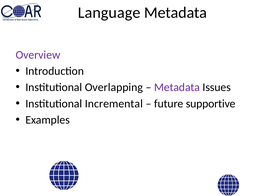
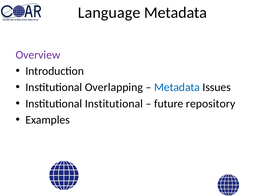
Metadata colour: purple -> blue (177, 87)
Institutional Incremental: Incremental -> Institutional (114, 103)
supportive: supportive -> repository (211, 103)
